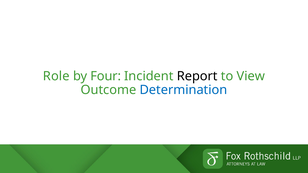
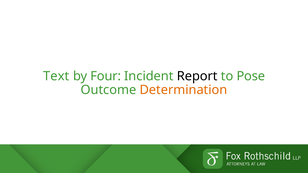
Role: Role -> Text (56, 76)
View: View -> Pose (251, 76)
Determination colour: blue -> orange (183, 90)
